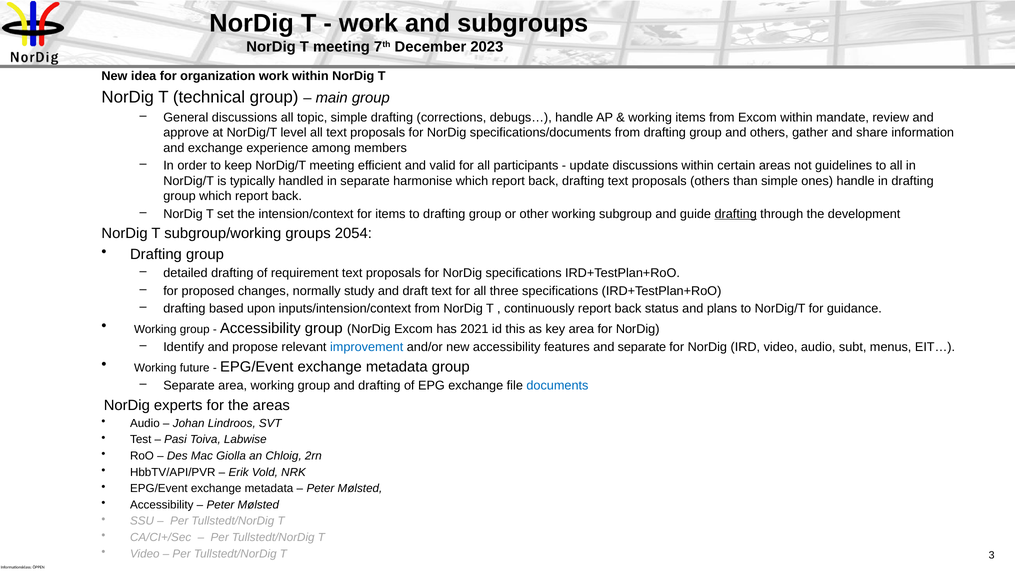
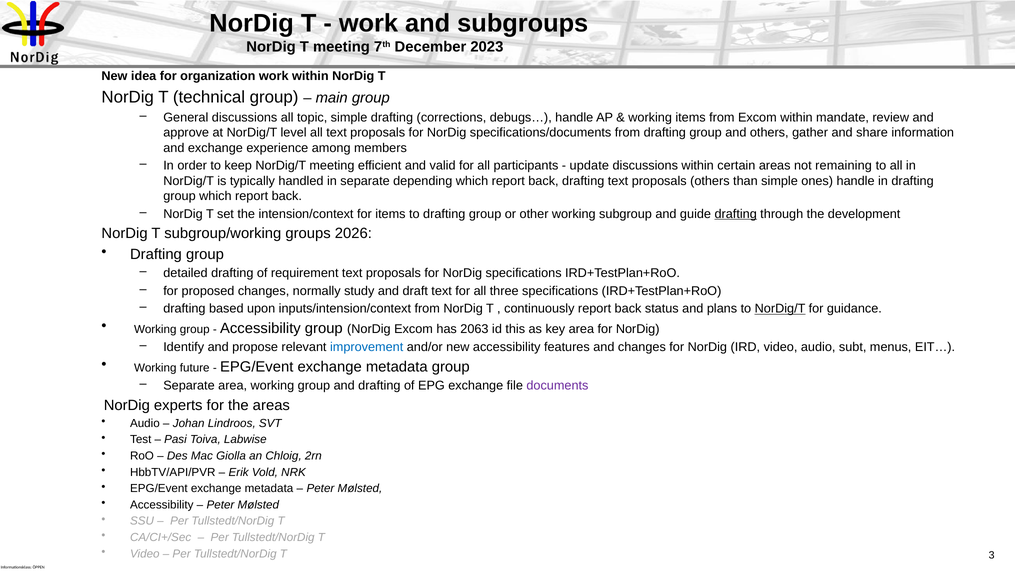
guidelines: guidelines -> remaining (844, 166)
harmonise: harmonise -> depending (423, 181)
2054: 2054 -> 2026 (353, 233)
NorDig/T underline: none -> present (780, 309)
2021: 2021 -> 2063 (474, 329)
and separate: separate -> changes (642, 347)
documents colour: blue -> purple (557, 386)
